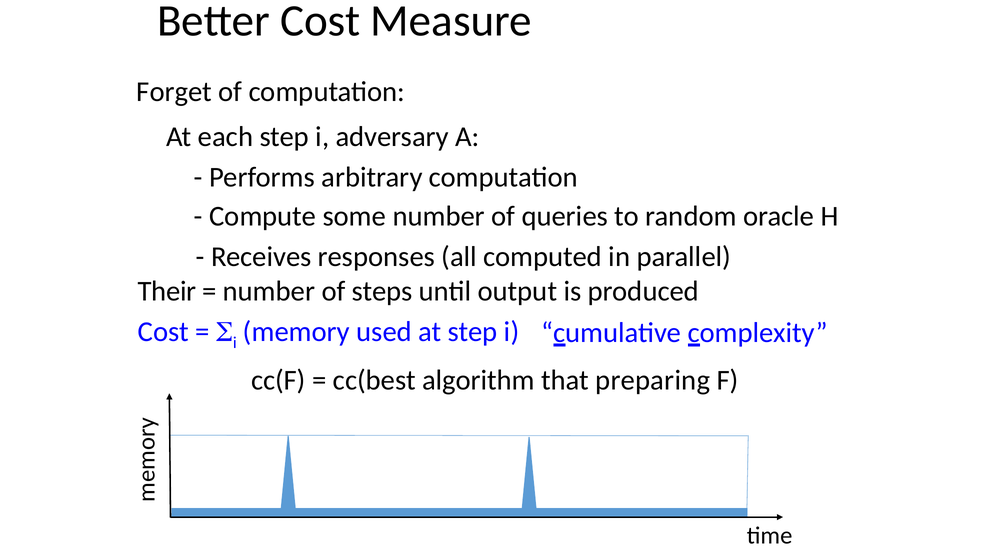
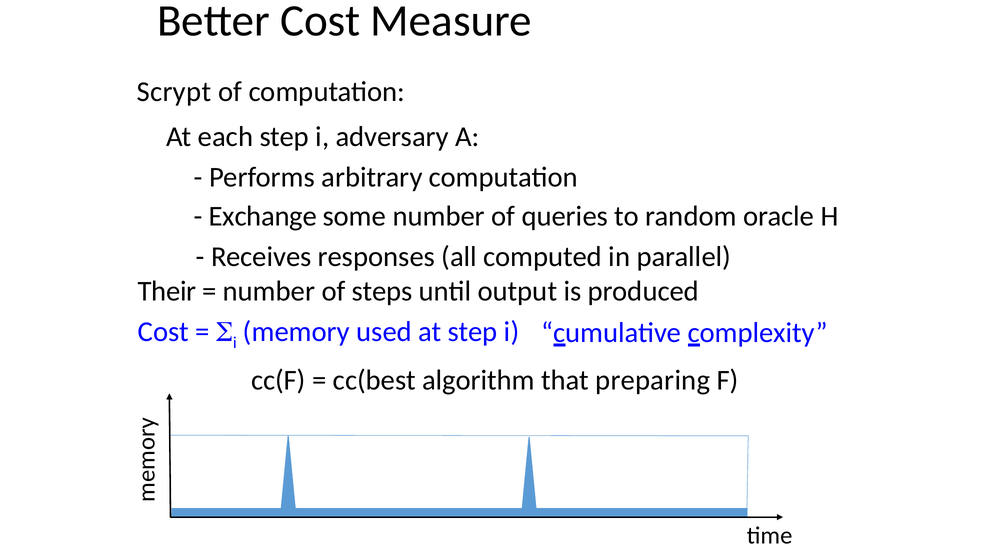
Forget: Forget -> Scrypt (174, 92)
Compute: Compute -> Exchange (263, 216)
